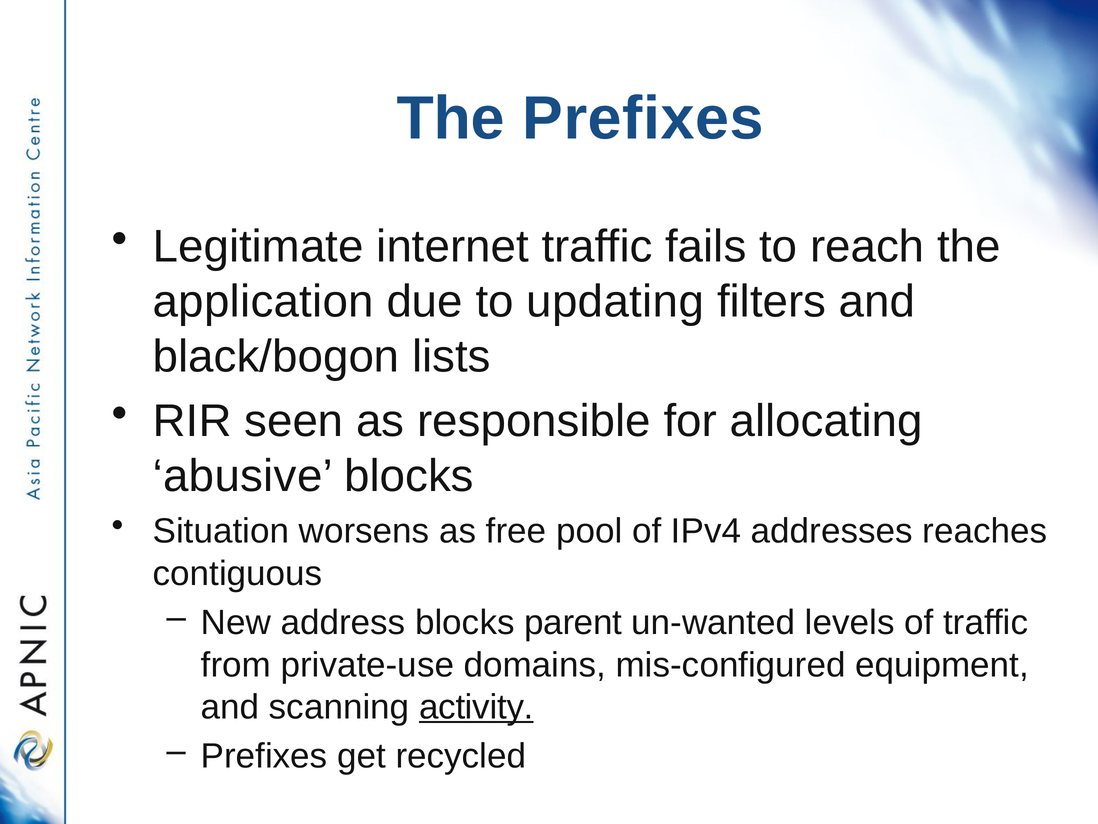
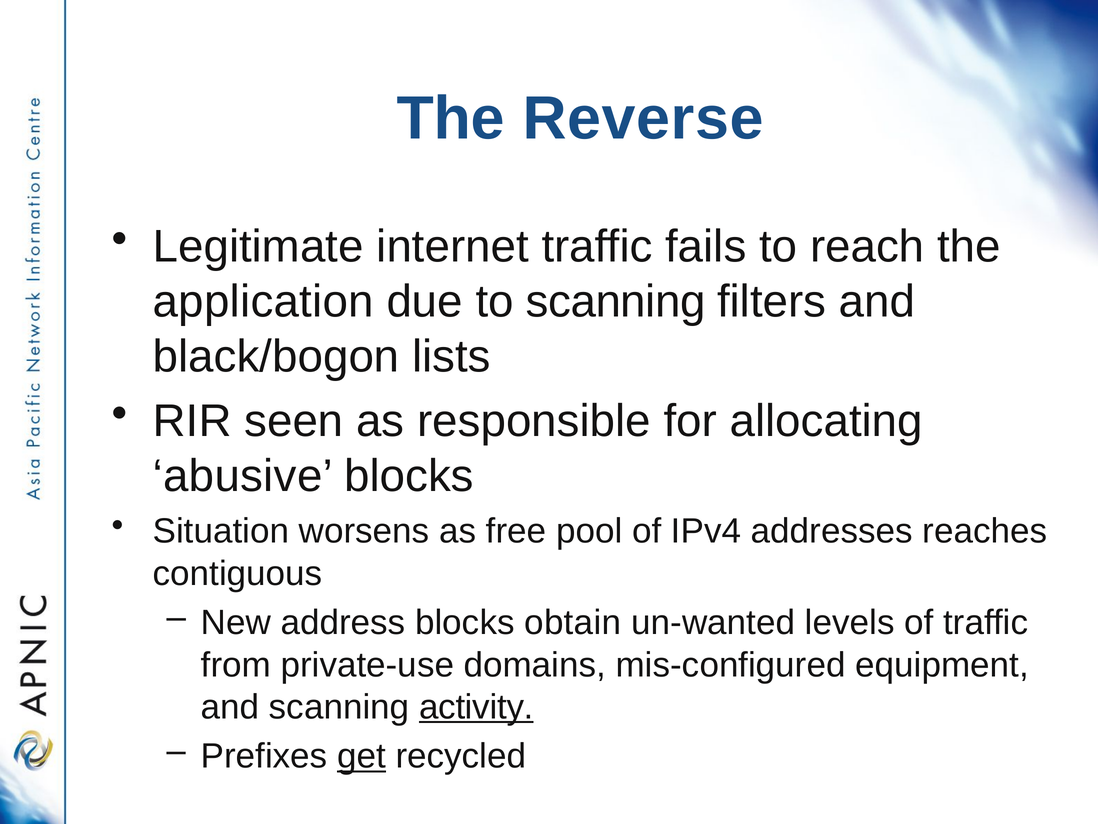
The Prefixes: Prefixes -> Reverse (643, 119)
to updating: updating -> scanning (616, 301)
parent: parent -> obtain (573, 623)
get underline: none -> present (361, 756)
